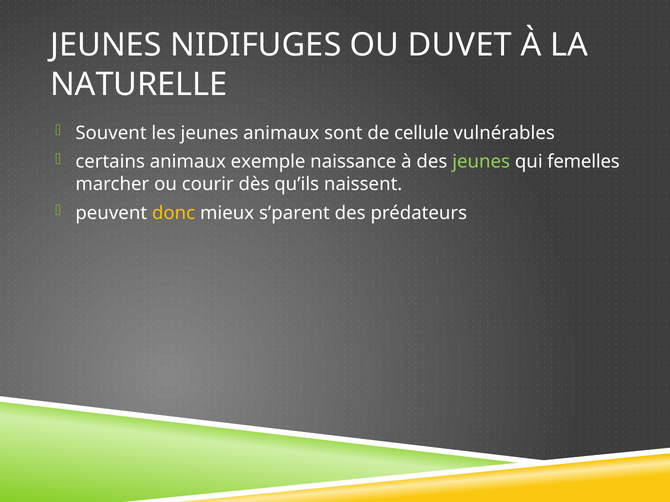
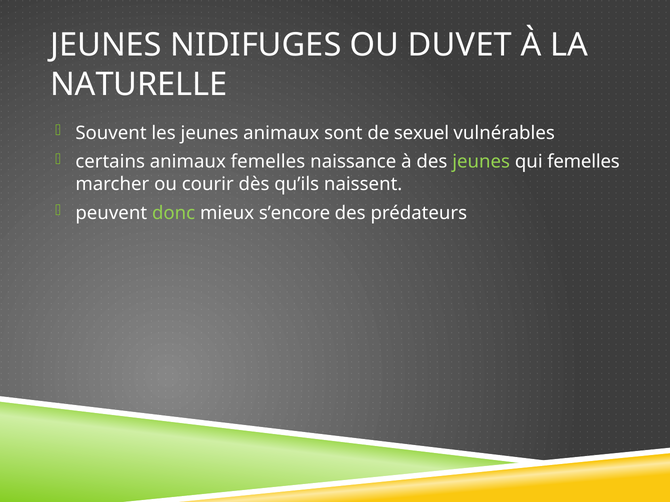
cellule: cellule -> sexuel (422, 133)
animaux exemple: exemple -> femelles (268, 162)
donc colour: yellow -> light green (174, 213)
s’parent: s’parent -> s’encore (295, 213)
